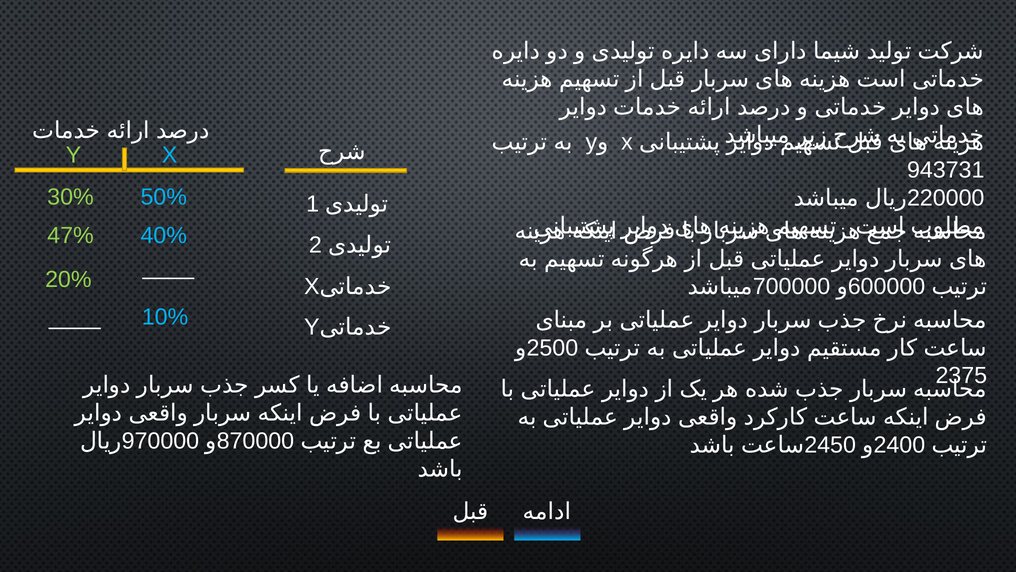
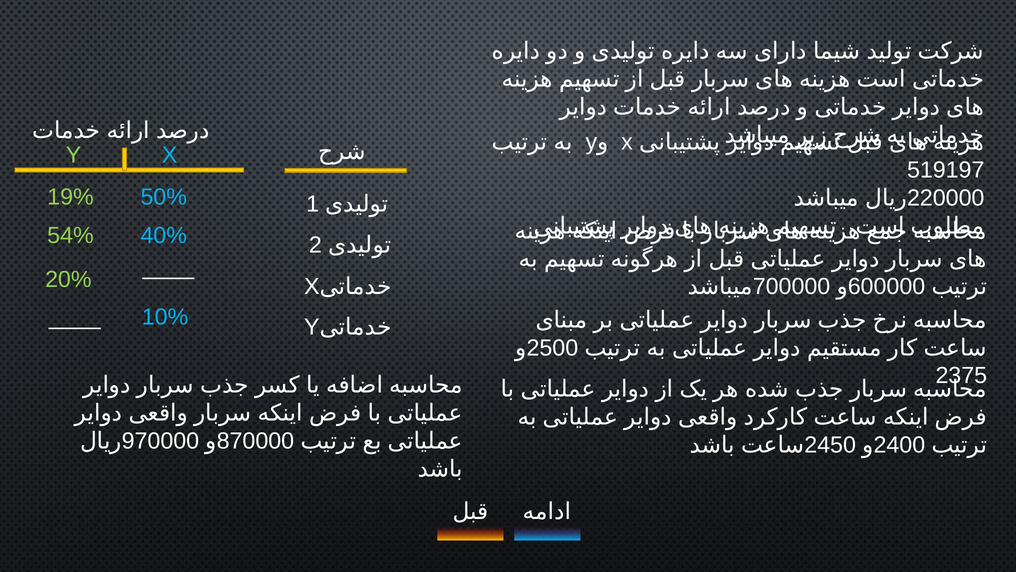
943731: 943731 -> 519197 (946, 170)
30%: 30% -> 19% (70, 197)
47%: 47% -> 54% (70, 235)
